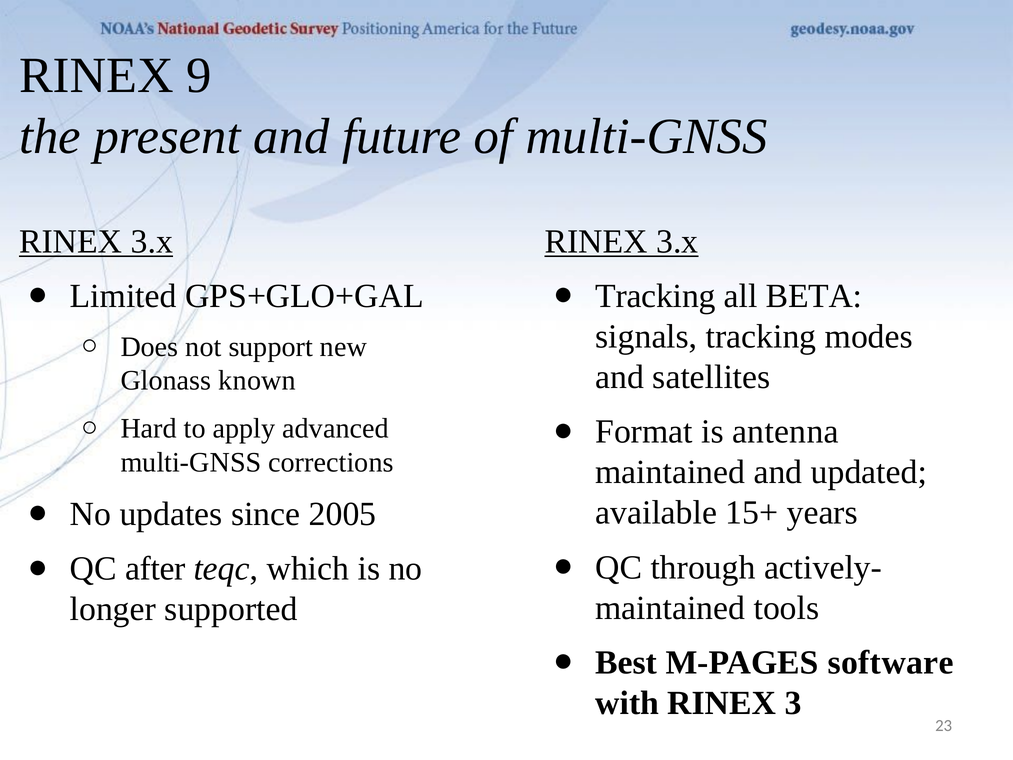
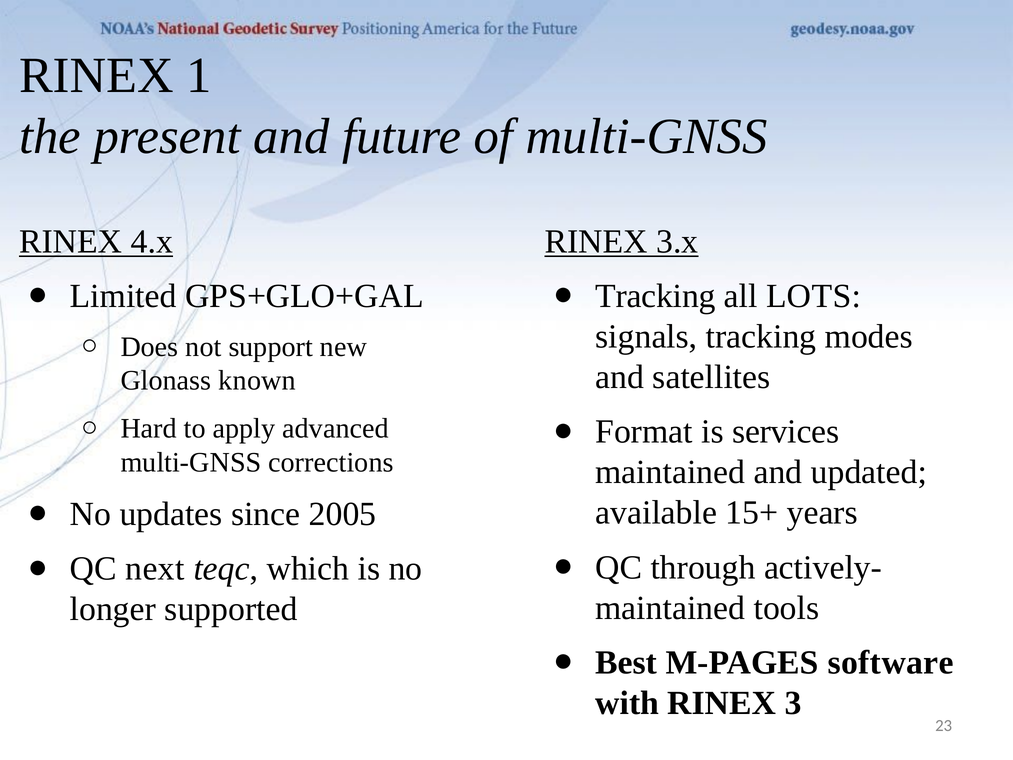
9: 9 -> 1 (199, 76)
3.x: 3.x -> 4.x (152, 241)
BETA: BETA -> LOTS (814, 296)
antenna: antenna -> services (786, 432)
after: after -> next (155, 568)
